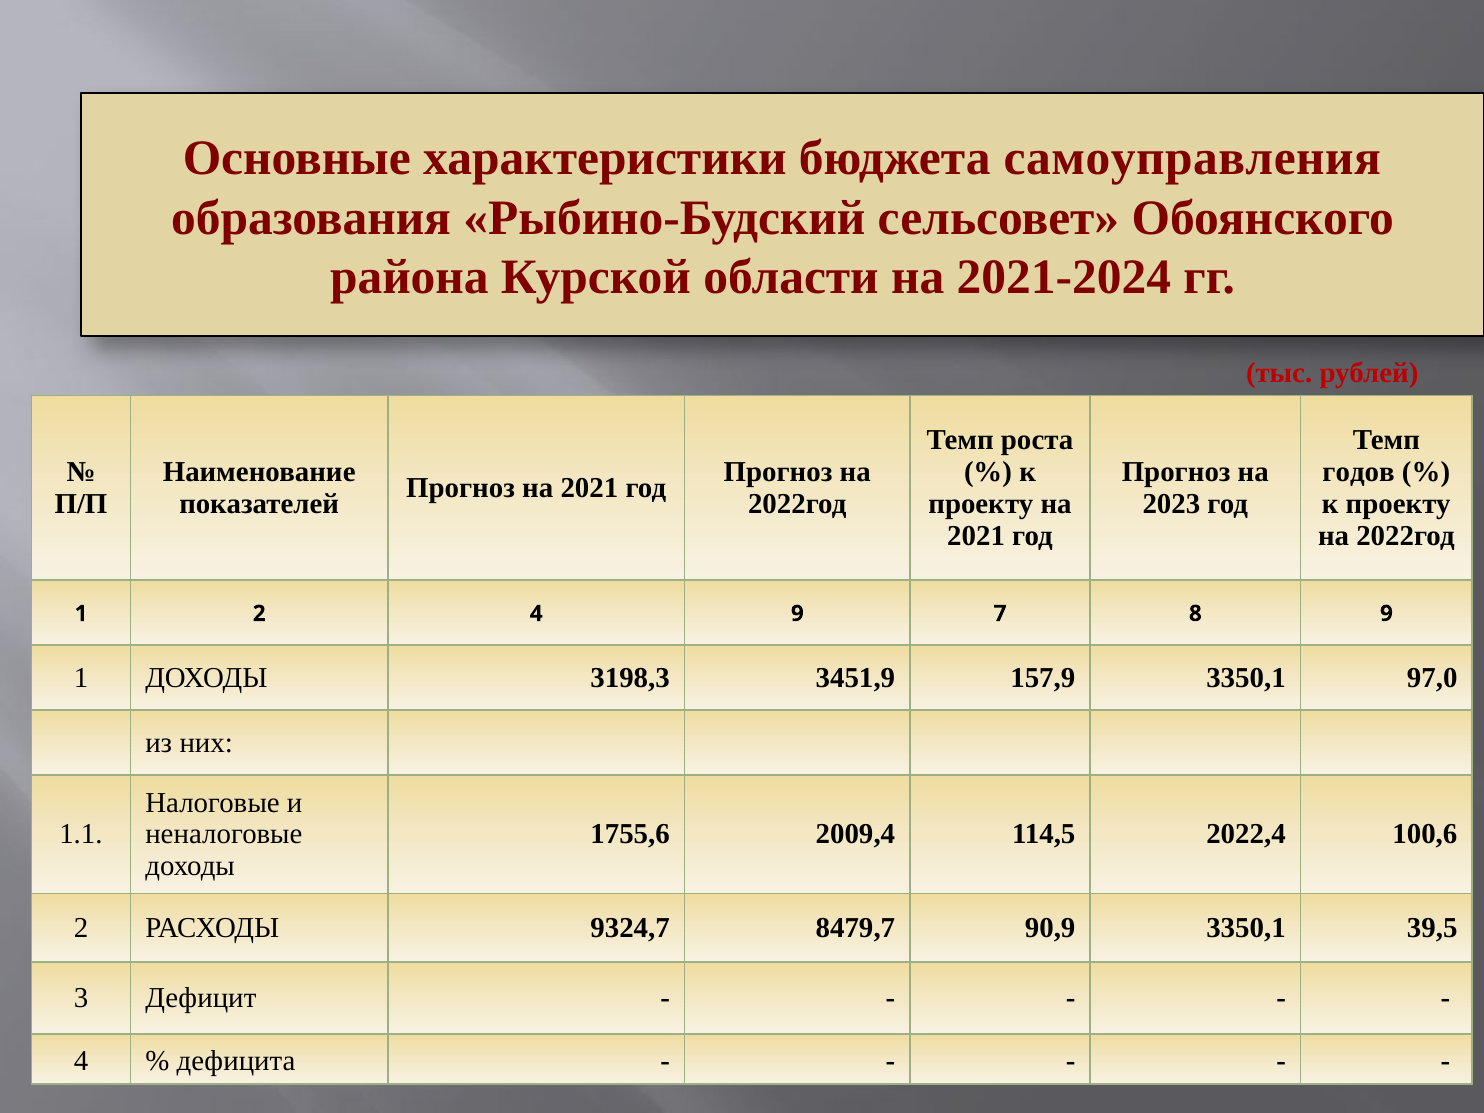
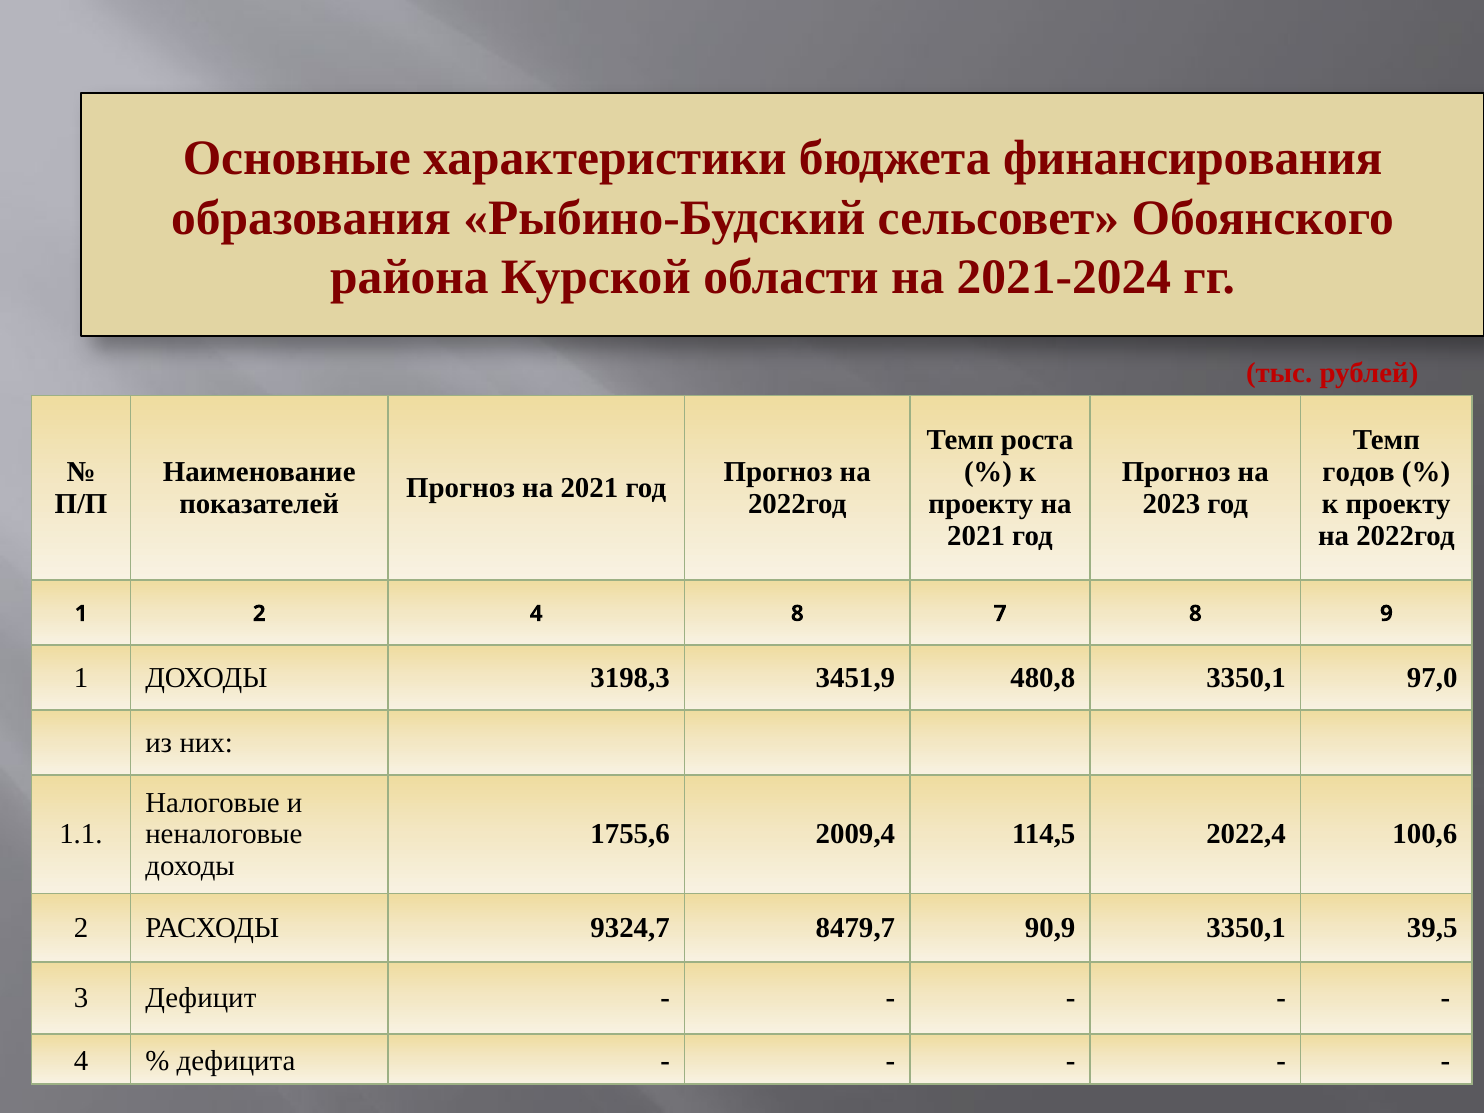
самоуправления: самоуправления -> финансирования (1193, 159)
4 9: 9 -> 8 (797, 614)
157,9: 157,9 -> 480,8 (1043, 678)
